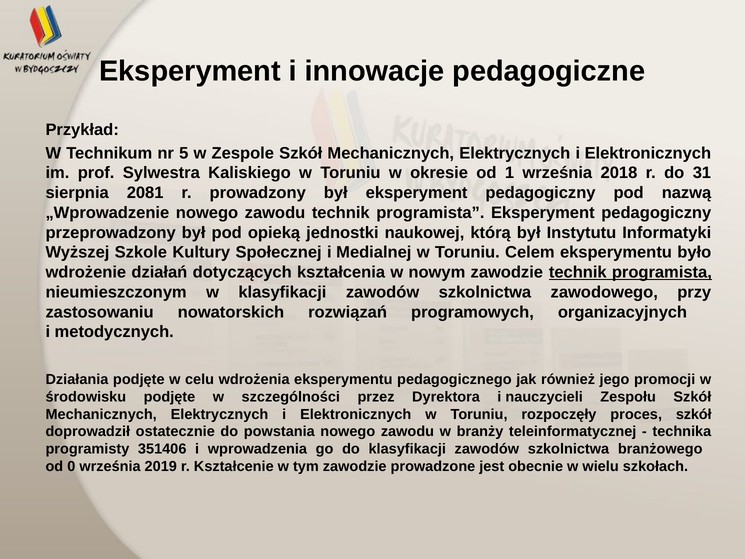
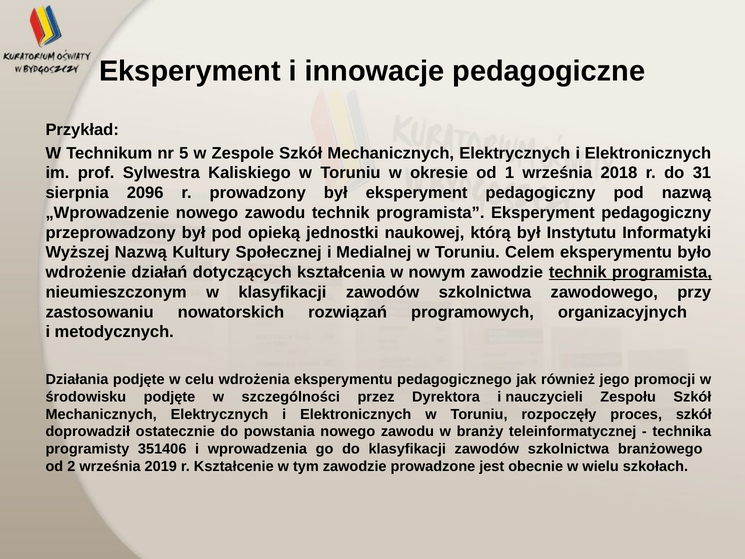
2081: 2081 -> 2096 (145, 193)
Wyższej Szkole: Szkole -> Nazwą (141, 252)
0: 0 -> 2 (71, 466)
